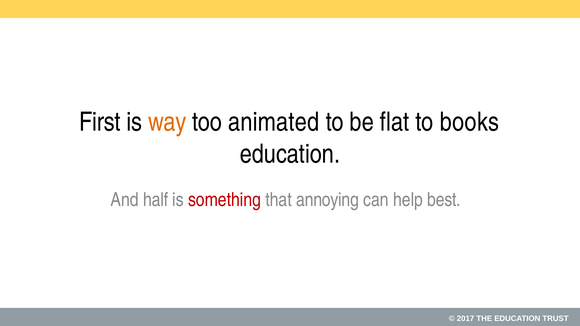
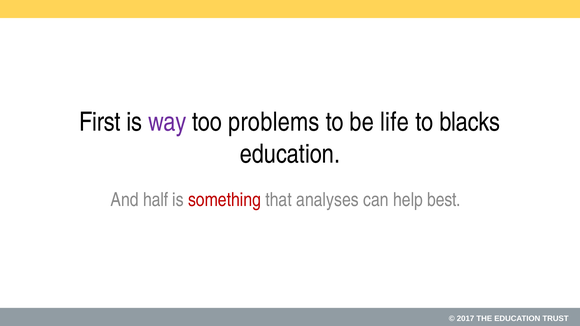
way colour: orange -> purple (167, 122)
animated: animated -> problems (274, 122)
flat: flat -> life (395, 122)
books: books -> blacks (470, 122)
annoying: annoying -> analyses (327, 200)
